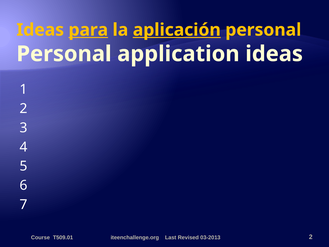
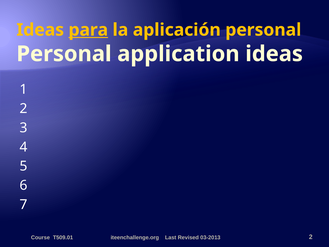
aplicación underline: present -> none (177, 30)
